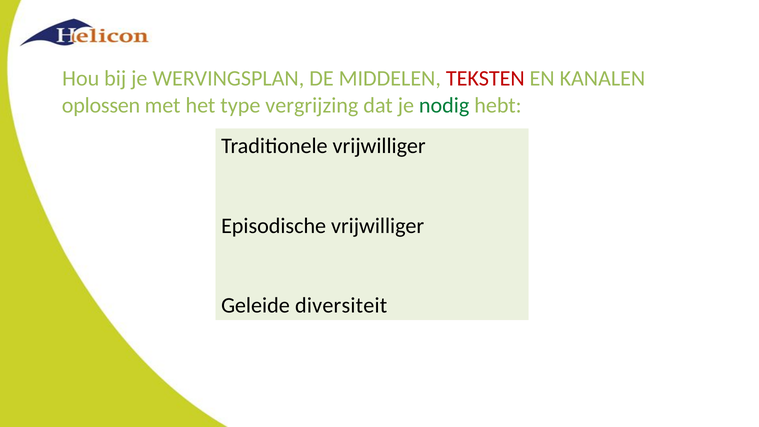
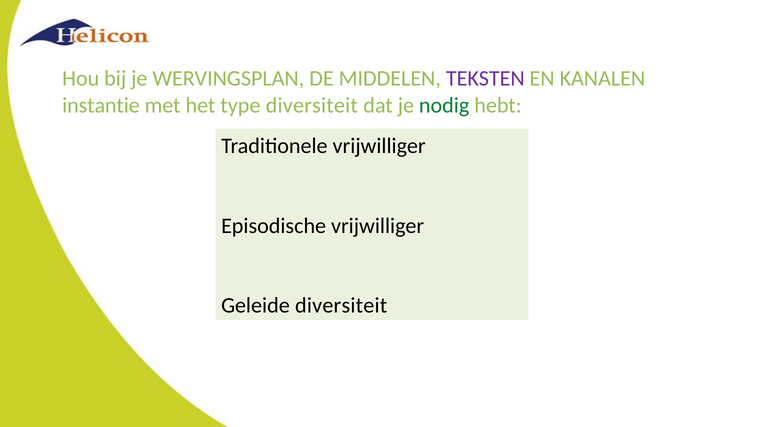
TEKSTEN colour: red -> purple (485, 79)
oplossen: oplossen -> instantie (101, 105)
type vergrijzing: vergrijzing -> diversiteit (312, 105)
